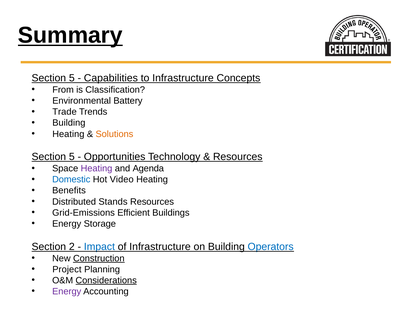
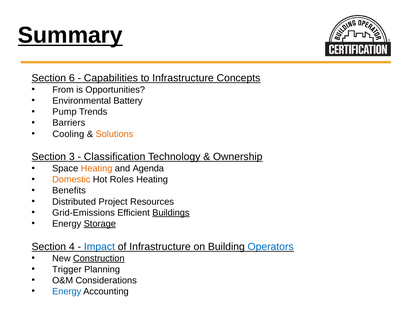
5: 5 -> 6 (72, 78)
Classification: Classification -> Opportunities (115, 90)
Trade: Trade -> Pump (65, 112)
Building: Building -> Barriers (69, 123)
Heating: Heating -> Cooling (68, 134)
5: 5 -> 3 (72, 157)
Opportunities: Opportunities -> Classification (115, 157)
Resources: Resources -> Ownership (238, 157)
Heating colour: purple -> orange (97, 168)
Domestic colour: blue -> orange (71, 179)
Video: Video -> Roles (122, 179)
Stands: Stands -> Project (113, 201)
Buildings underline: none -> present (171, 212)
Storage underline: none -> present (100, 223)
2: 2 -> 4 (72, 246)
Project: Project -> Trigger (67, 269)
Considerations underline: present -> none (106, 280)
Energy colour: purple -> blue (67, 291)
